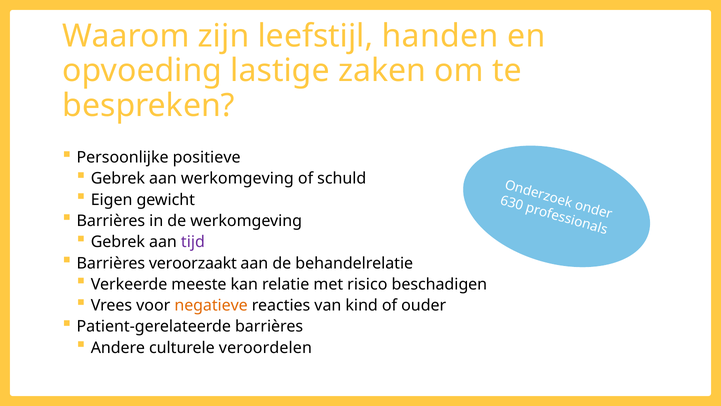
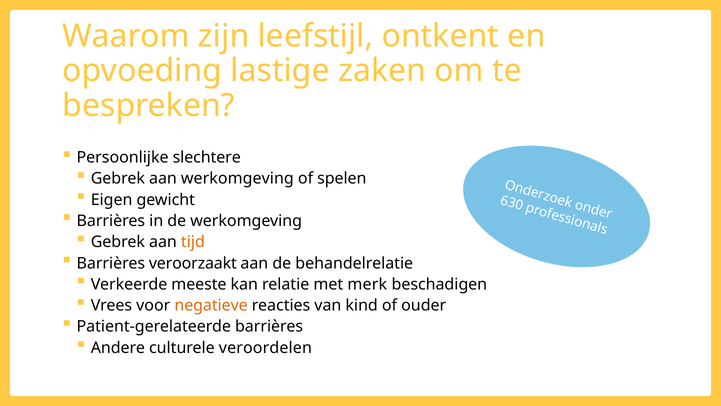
handen: handen -> ontkent (440, 36)
positieve: positieve -> slechtere (207, 157)
schuld: schuld -> spelen (342, 179)
tijd colour: purple -> orange (193, 242)
risico: risico -> merk (367, 284)
